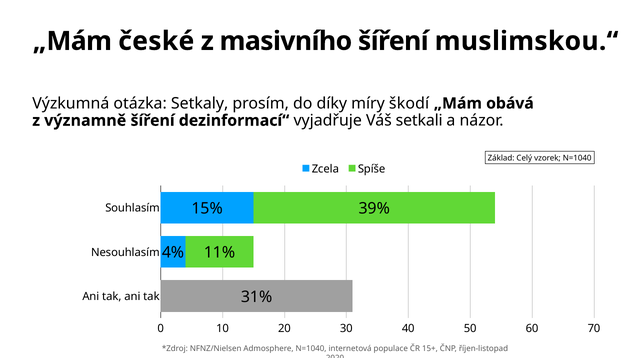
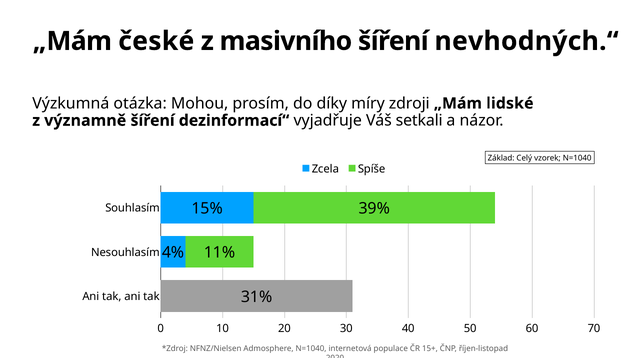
muslimskou.“: muslimskou.“ -> nevhodných.“ (527, 41)
Setkaly: Setkaly -> Mohou (200, 103)
škodí: škodí -> zdroji (409, 103)
obává: obává -> lidské (510, 103)
